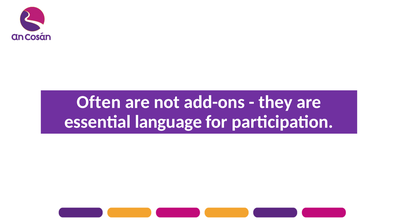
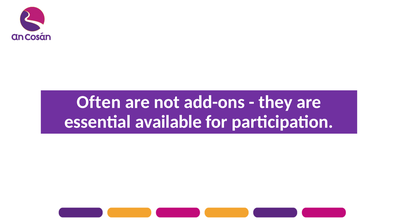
language: language -> available (168, 122)
